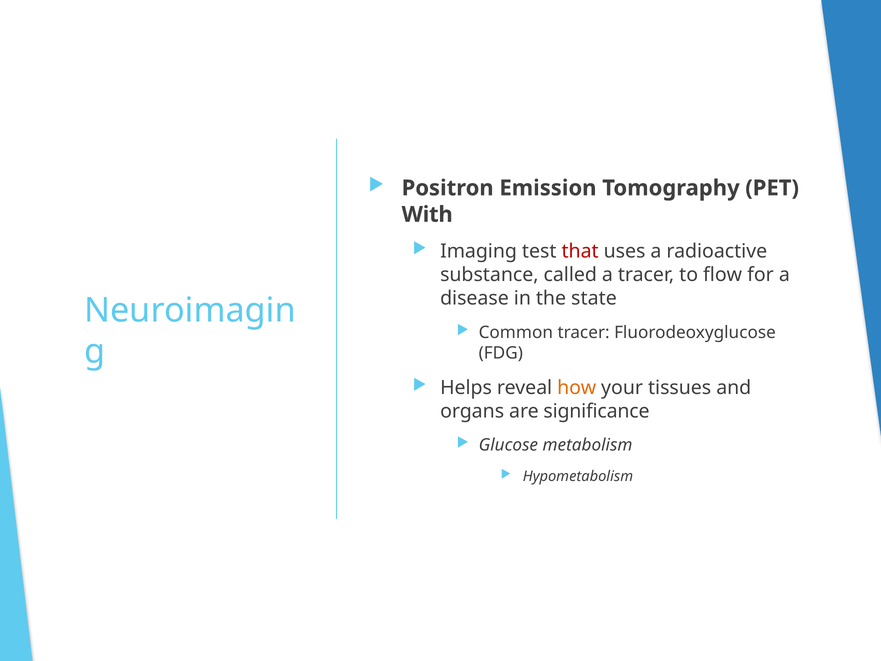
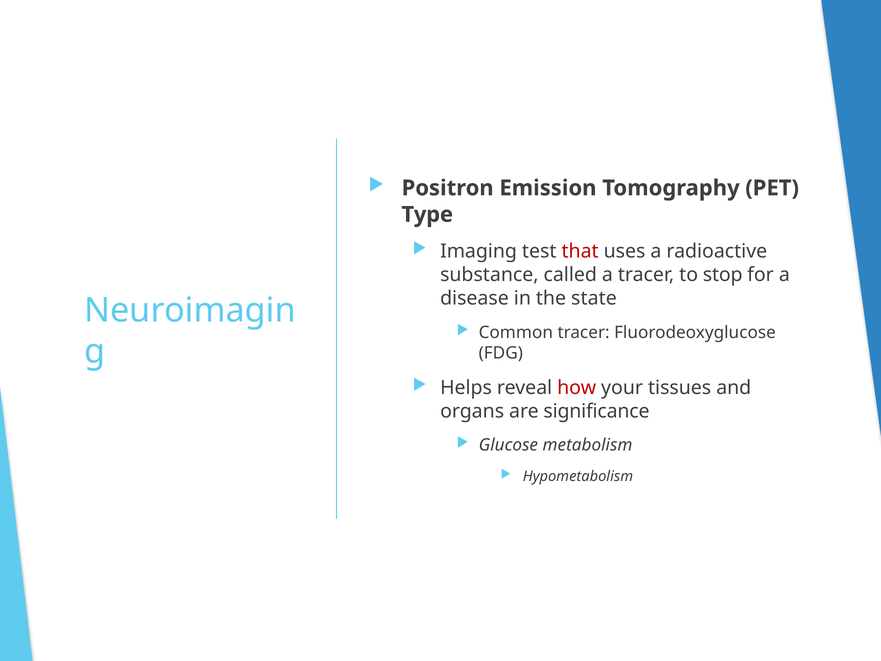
With: With -> Type (427, 214)
flow: flow -> stop (723, 275)
how colour: orange -> red (577, 387)
